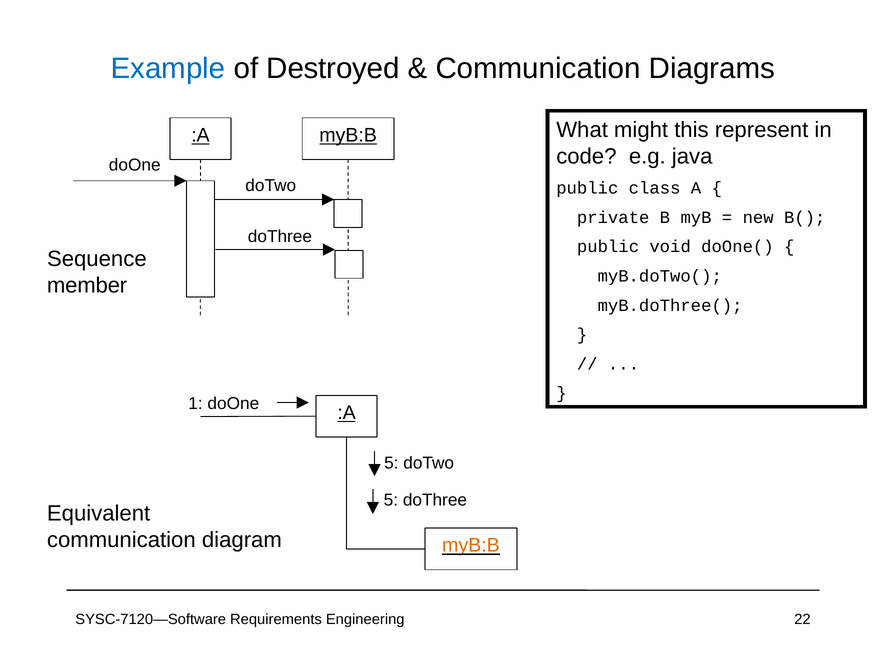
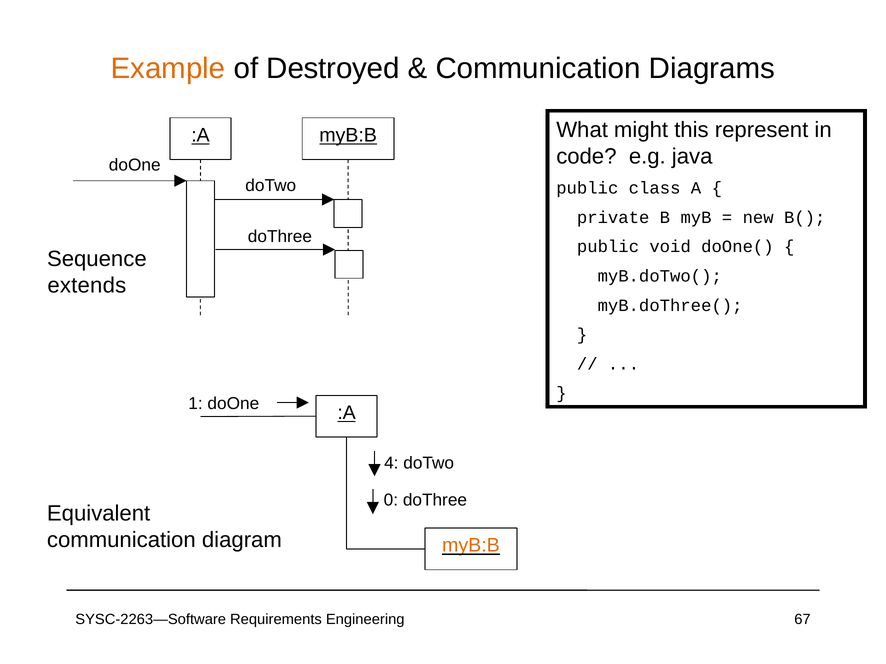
Example colour: blue -> orange (168, 68)
member: member -> extends (87, 286)
5: 5 -> 4 (391, 464)
5: 5 -> 0 (391, 501)
SYSC-7120—Software: SYSC-7120—Software -> SYSC-2263—Software (151, 620)
22: 22 -> 67 (802, 620)
